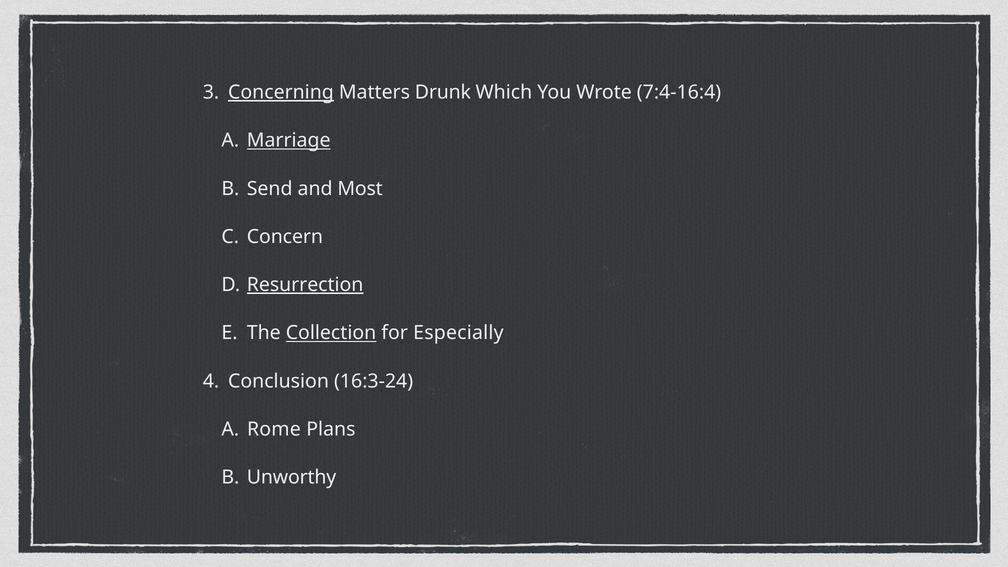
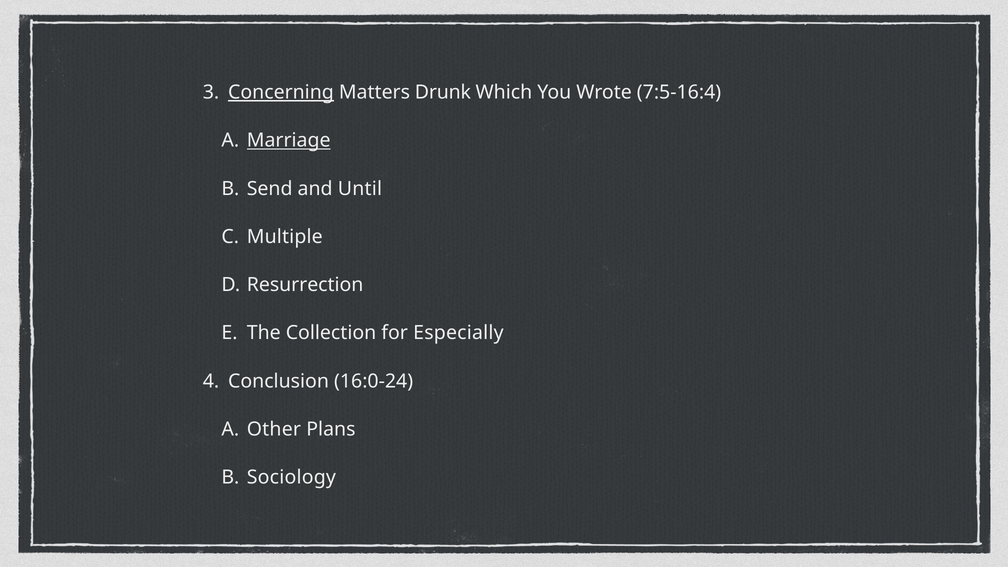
7:4-16:4: 7:4-16:4 -> 7:5-16:4 (679, 92)
Most: Most -> Until (360, 189)
Concern: Concern -> Multiple (285, 237)
Resurrection underline: present -> none (305, 285)
Collection underline: present -> none (331, 333)
16:3-24: 16:3-24 -> 16:0-24 (374, 381)
Rome: Rome -> Other (274, 429)
Unworthy: Unworthy -> Sociology (291, 477)
